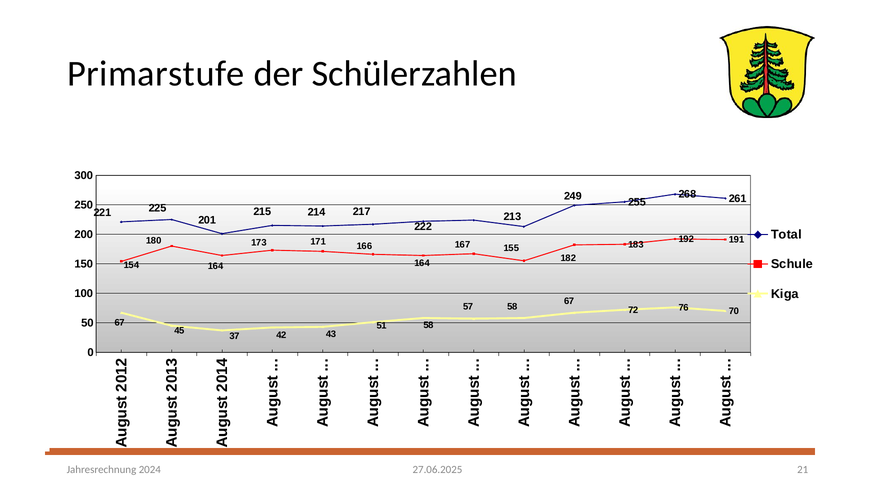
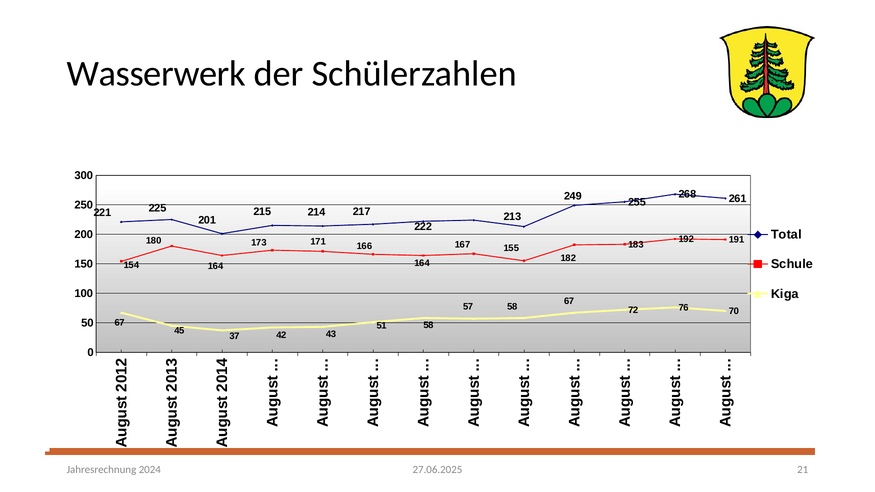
Primarstufe: Primarstufe -> Wasserwerk (156, 74)
